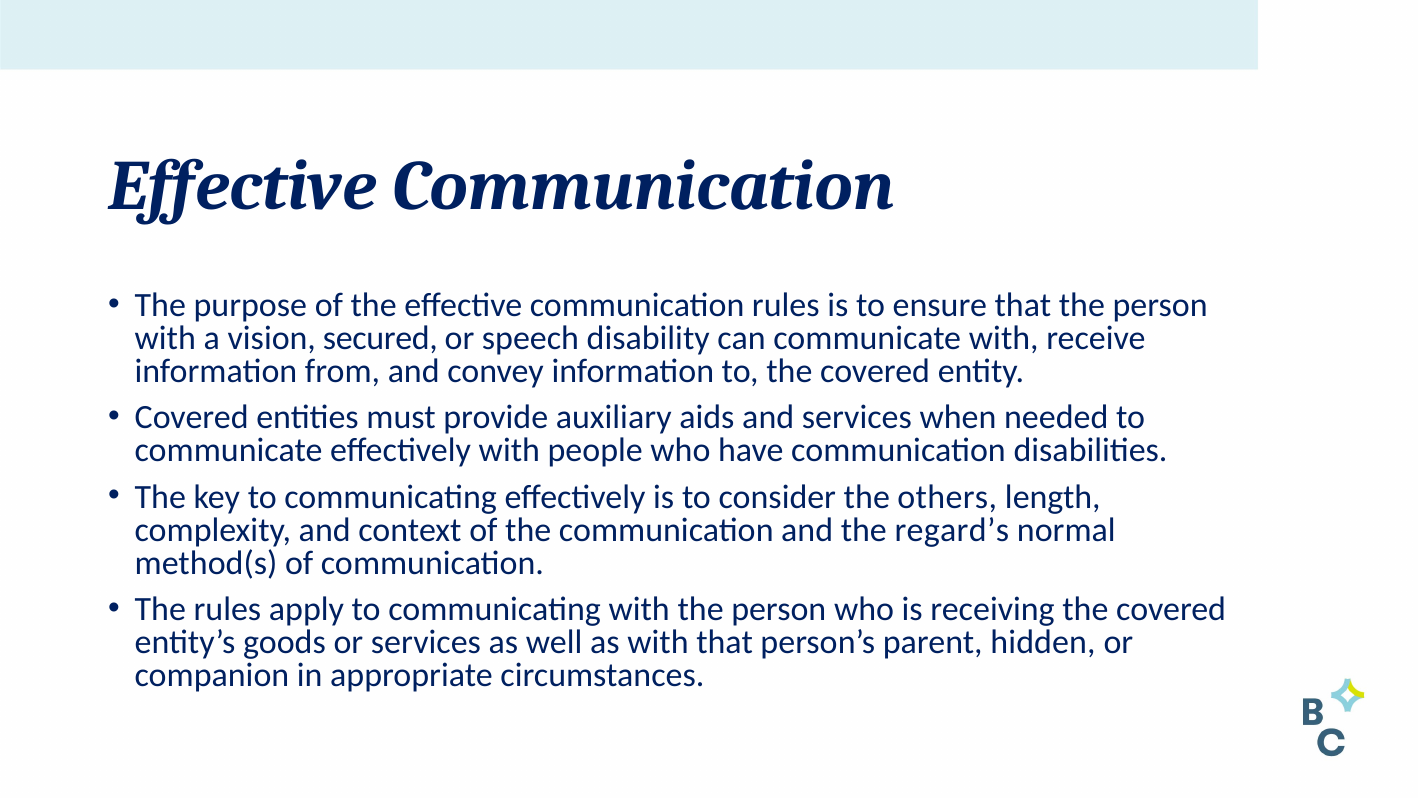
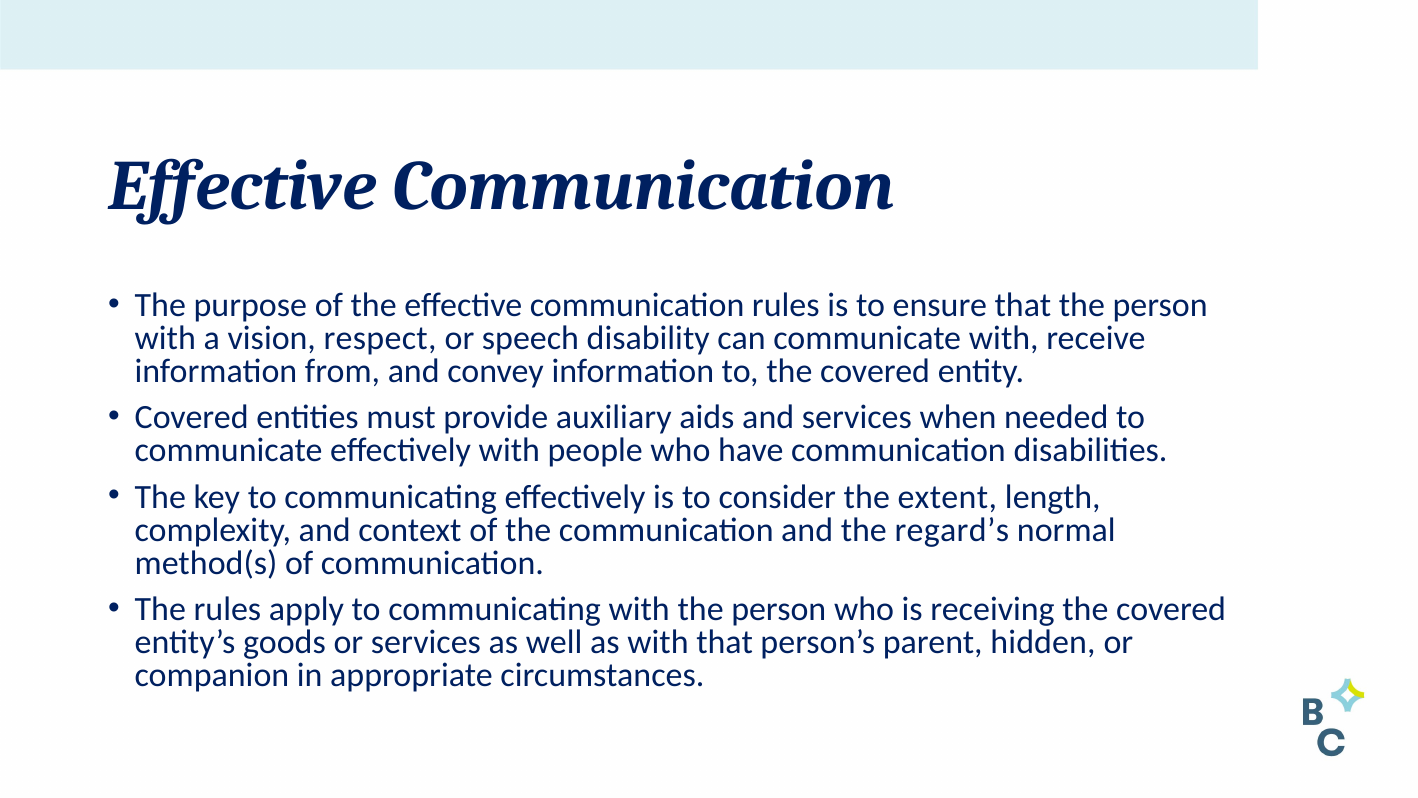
secured: secured -> respect (380, 338)
others: others -> extent (947, 497)
